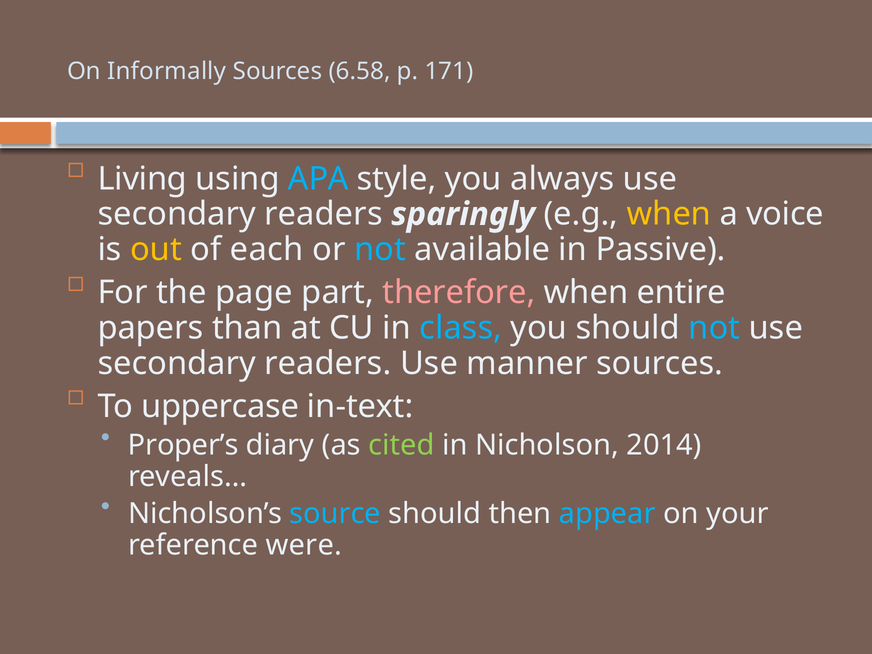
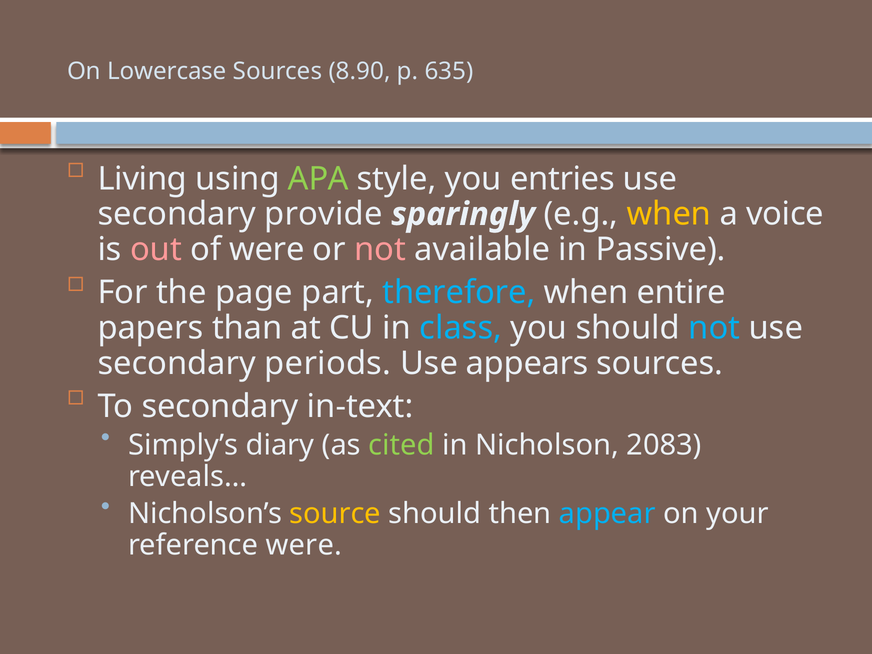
Informally: Informally -> Lowercase (167, 71)
6.58: 6.58 -> 8.90 (360, 71)
171: 171 -> 635 (449, 71)
APA colour: light blue -> light green (318, 179)
always: always -> entries (562, 179)
readers: readers -> provide (323, 214)
out colour: yellow -> pink (156, 250)
of each: each -> were (267, 250)
not colour: light blue -> pink (380, 250)
therefore colour: pink -> light blue (459, 293)
readers: readers -> periods (328, 363)
manner: manner -> appears (527, 363)
To uppercase: uppercase -> secondary (220, 406)
Proper’s: Proper’s -> Simply’s (183, 445)
2014: 2014 -> 2083 (664, 445)
source colour: light blue -> yellow (335, 514)
